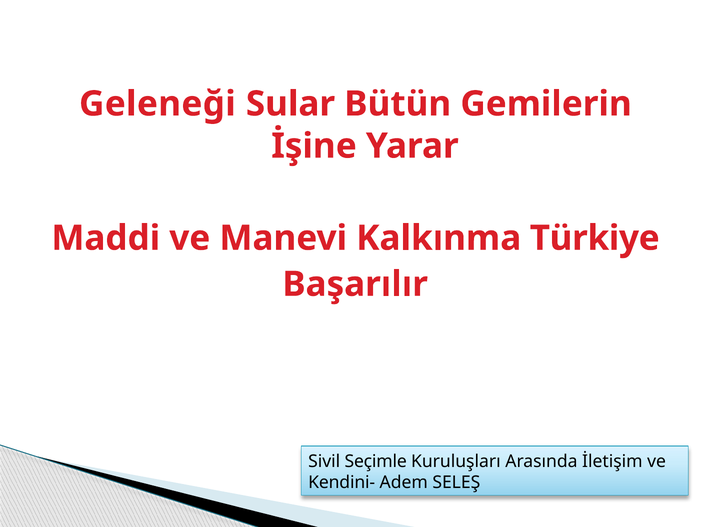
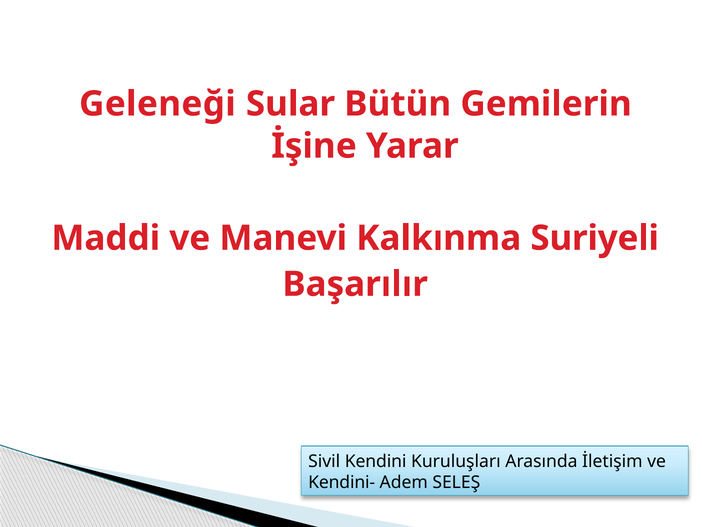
Türkiye: Türkiye -> Suriyeli (595, 238)
Seçimle: Seçimle -> Kendini (376, 461)
